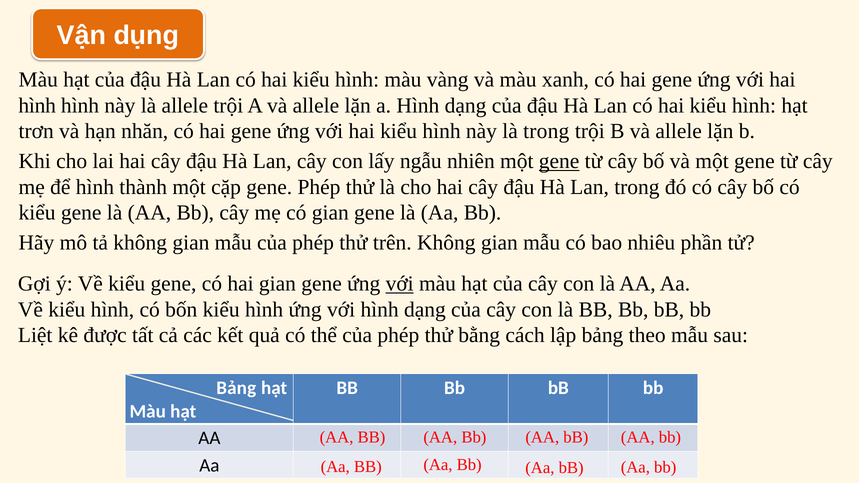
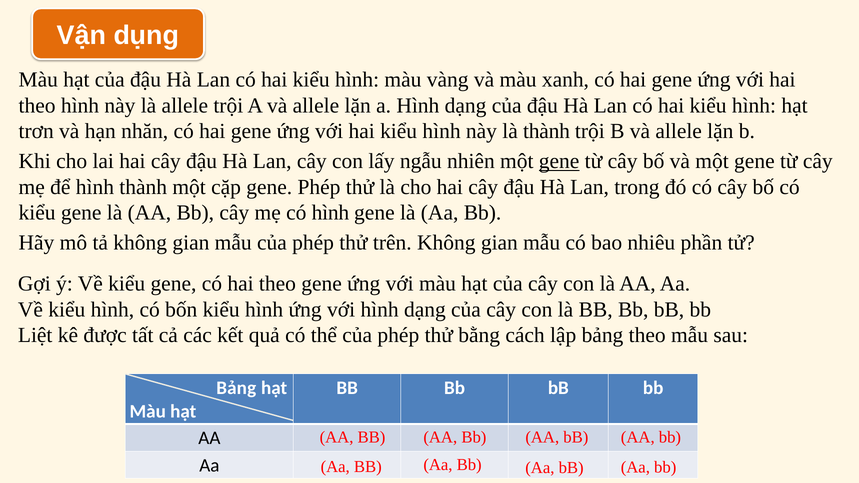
hình: hình -> theo (37, 106)
là trong: trong -> thành (546, 131)
có gian: gian -> hình (330, 213)
có hai gian: gian -> theo (277, 284)
với underline: present -> none (400, 284)
